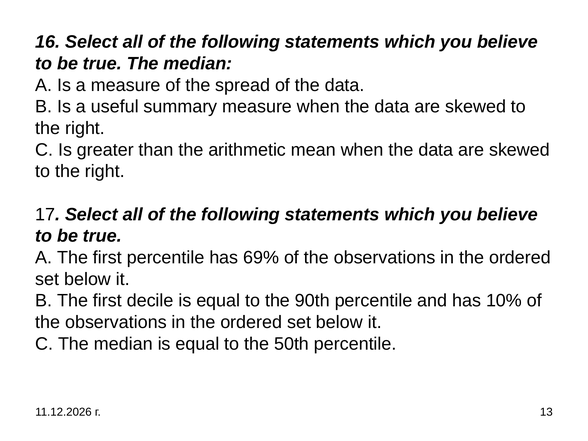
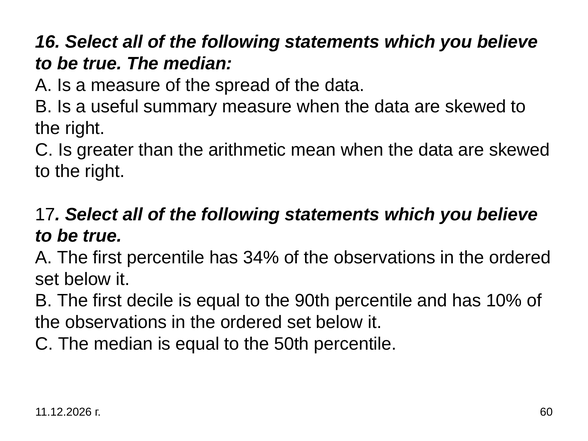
69%: 69% -> 34% (261, 258)
13: 13 -> 60 (546, 412)
